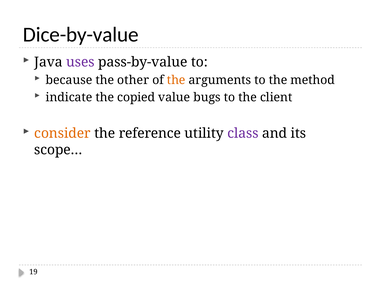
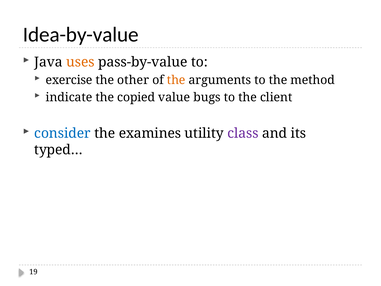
Dice-by-value: Dice-by-value -> Idea-by-value (81, 34)
uses colour: purple -> orange (80, 62)
because: because -> exercise (69, 80)
consider colour: orange -> blue (62, 133)
reference: reference -> examines (150, 133)
scope…: scope… -> typed… (58, 150)
